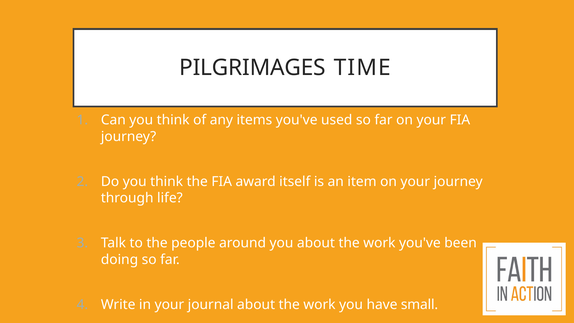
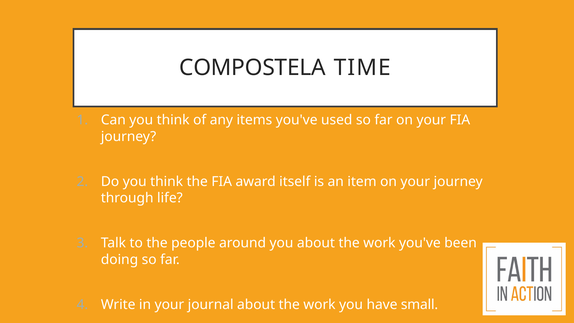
PILGRIMAGES: PILGRIMAGES -> COMPOSTELA (252, 68)
